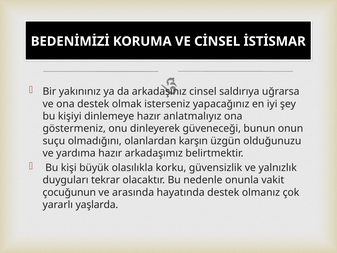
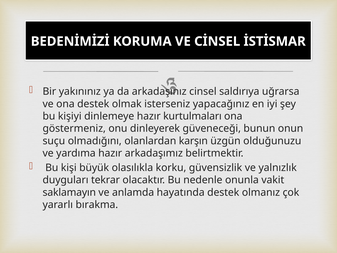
anlatmalıyız: anlatmalıyız -> kurtulmaları (192, 116)
çocuğunun: çocuğunun -> saklamayın (69, 192)
arasında: arasında -> anlamda (133, 192)
yaşlarda: yaşlarda -> bırakma (97, 205)
